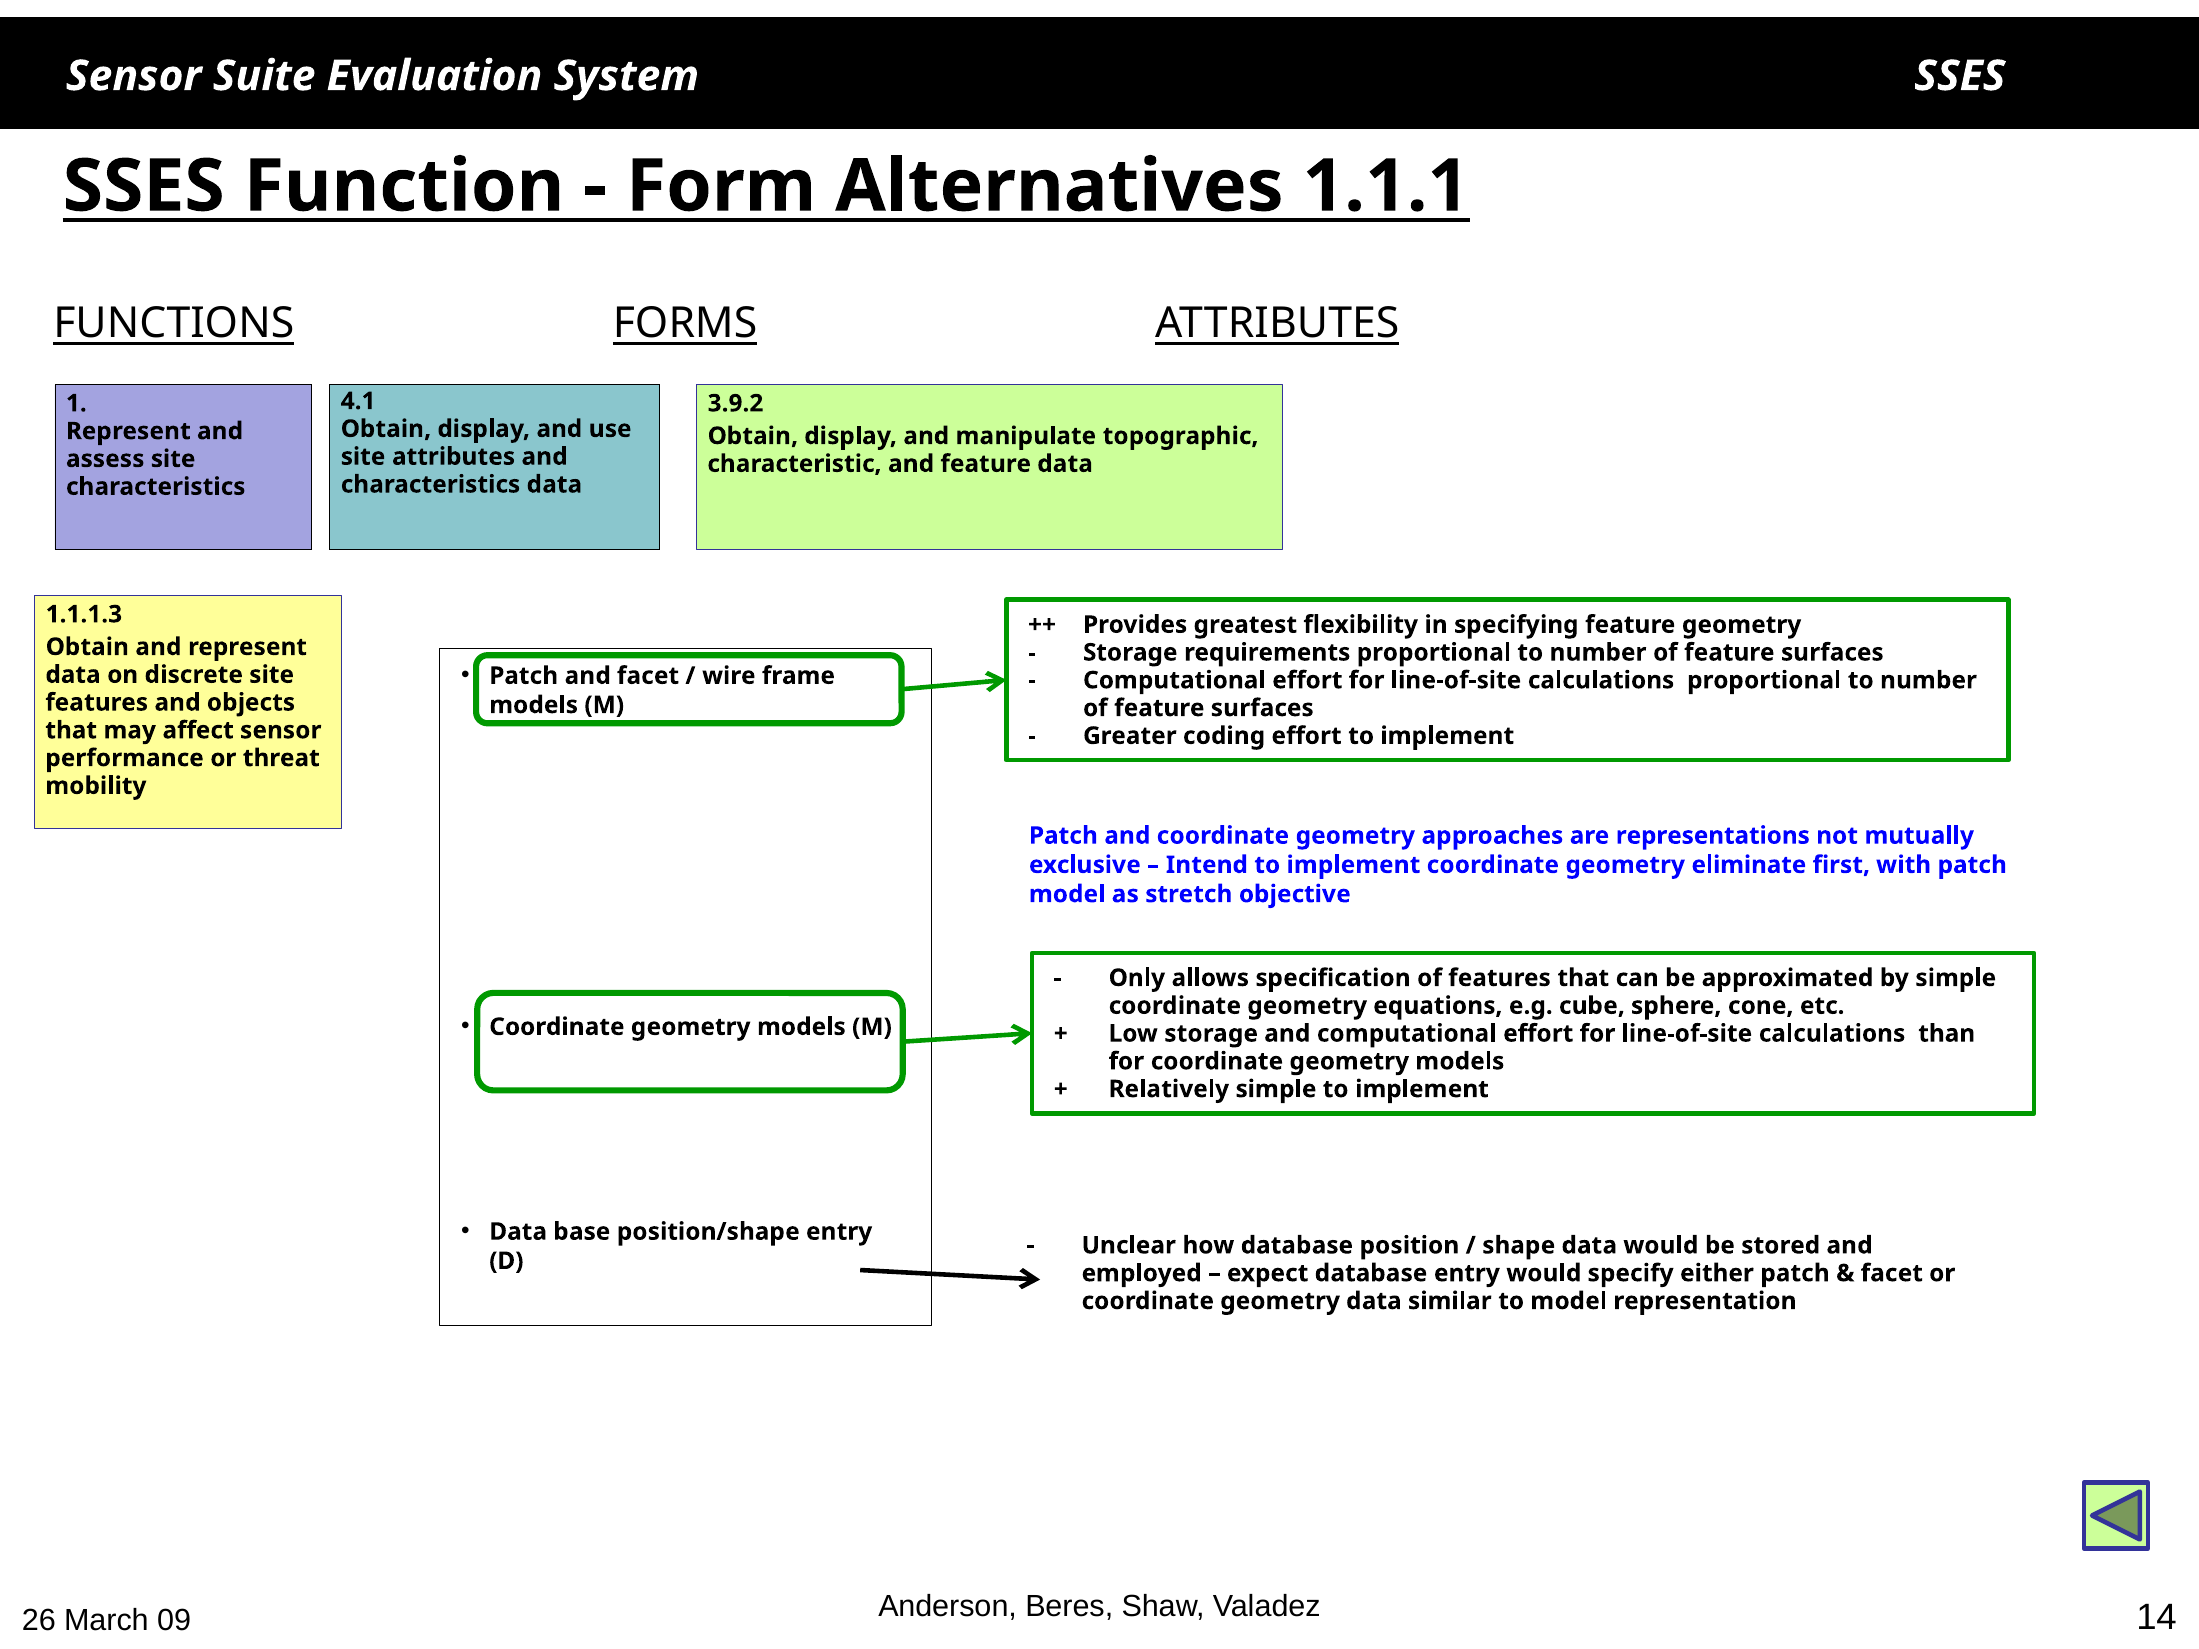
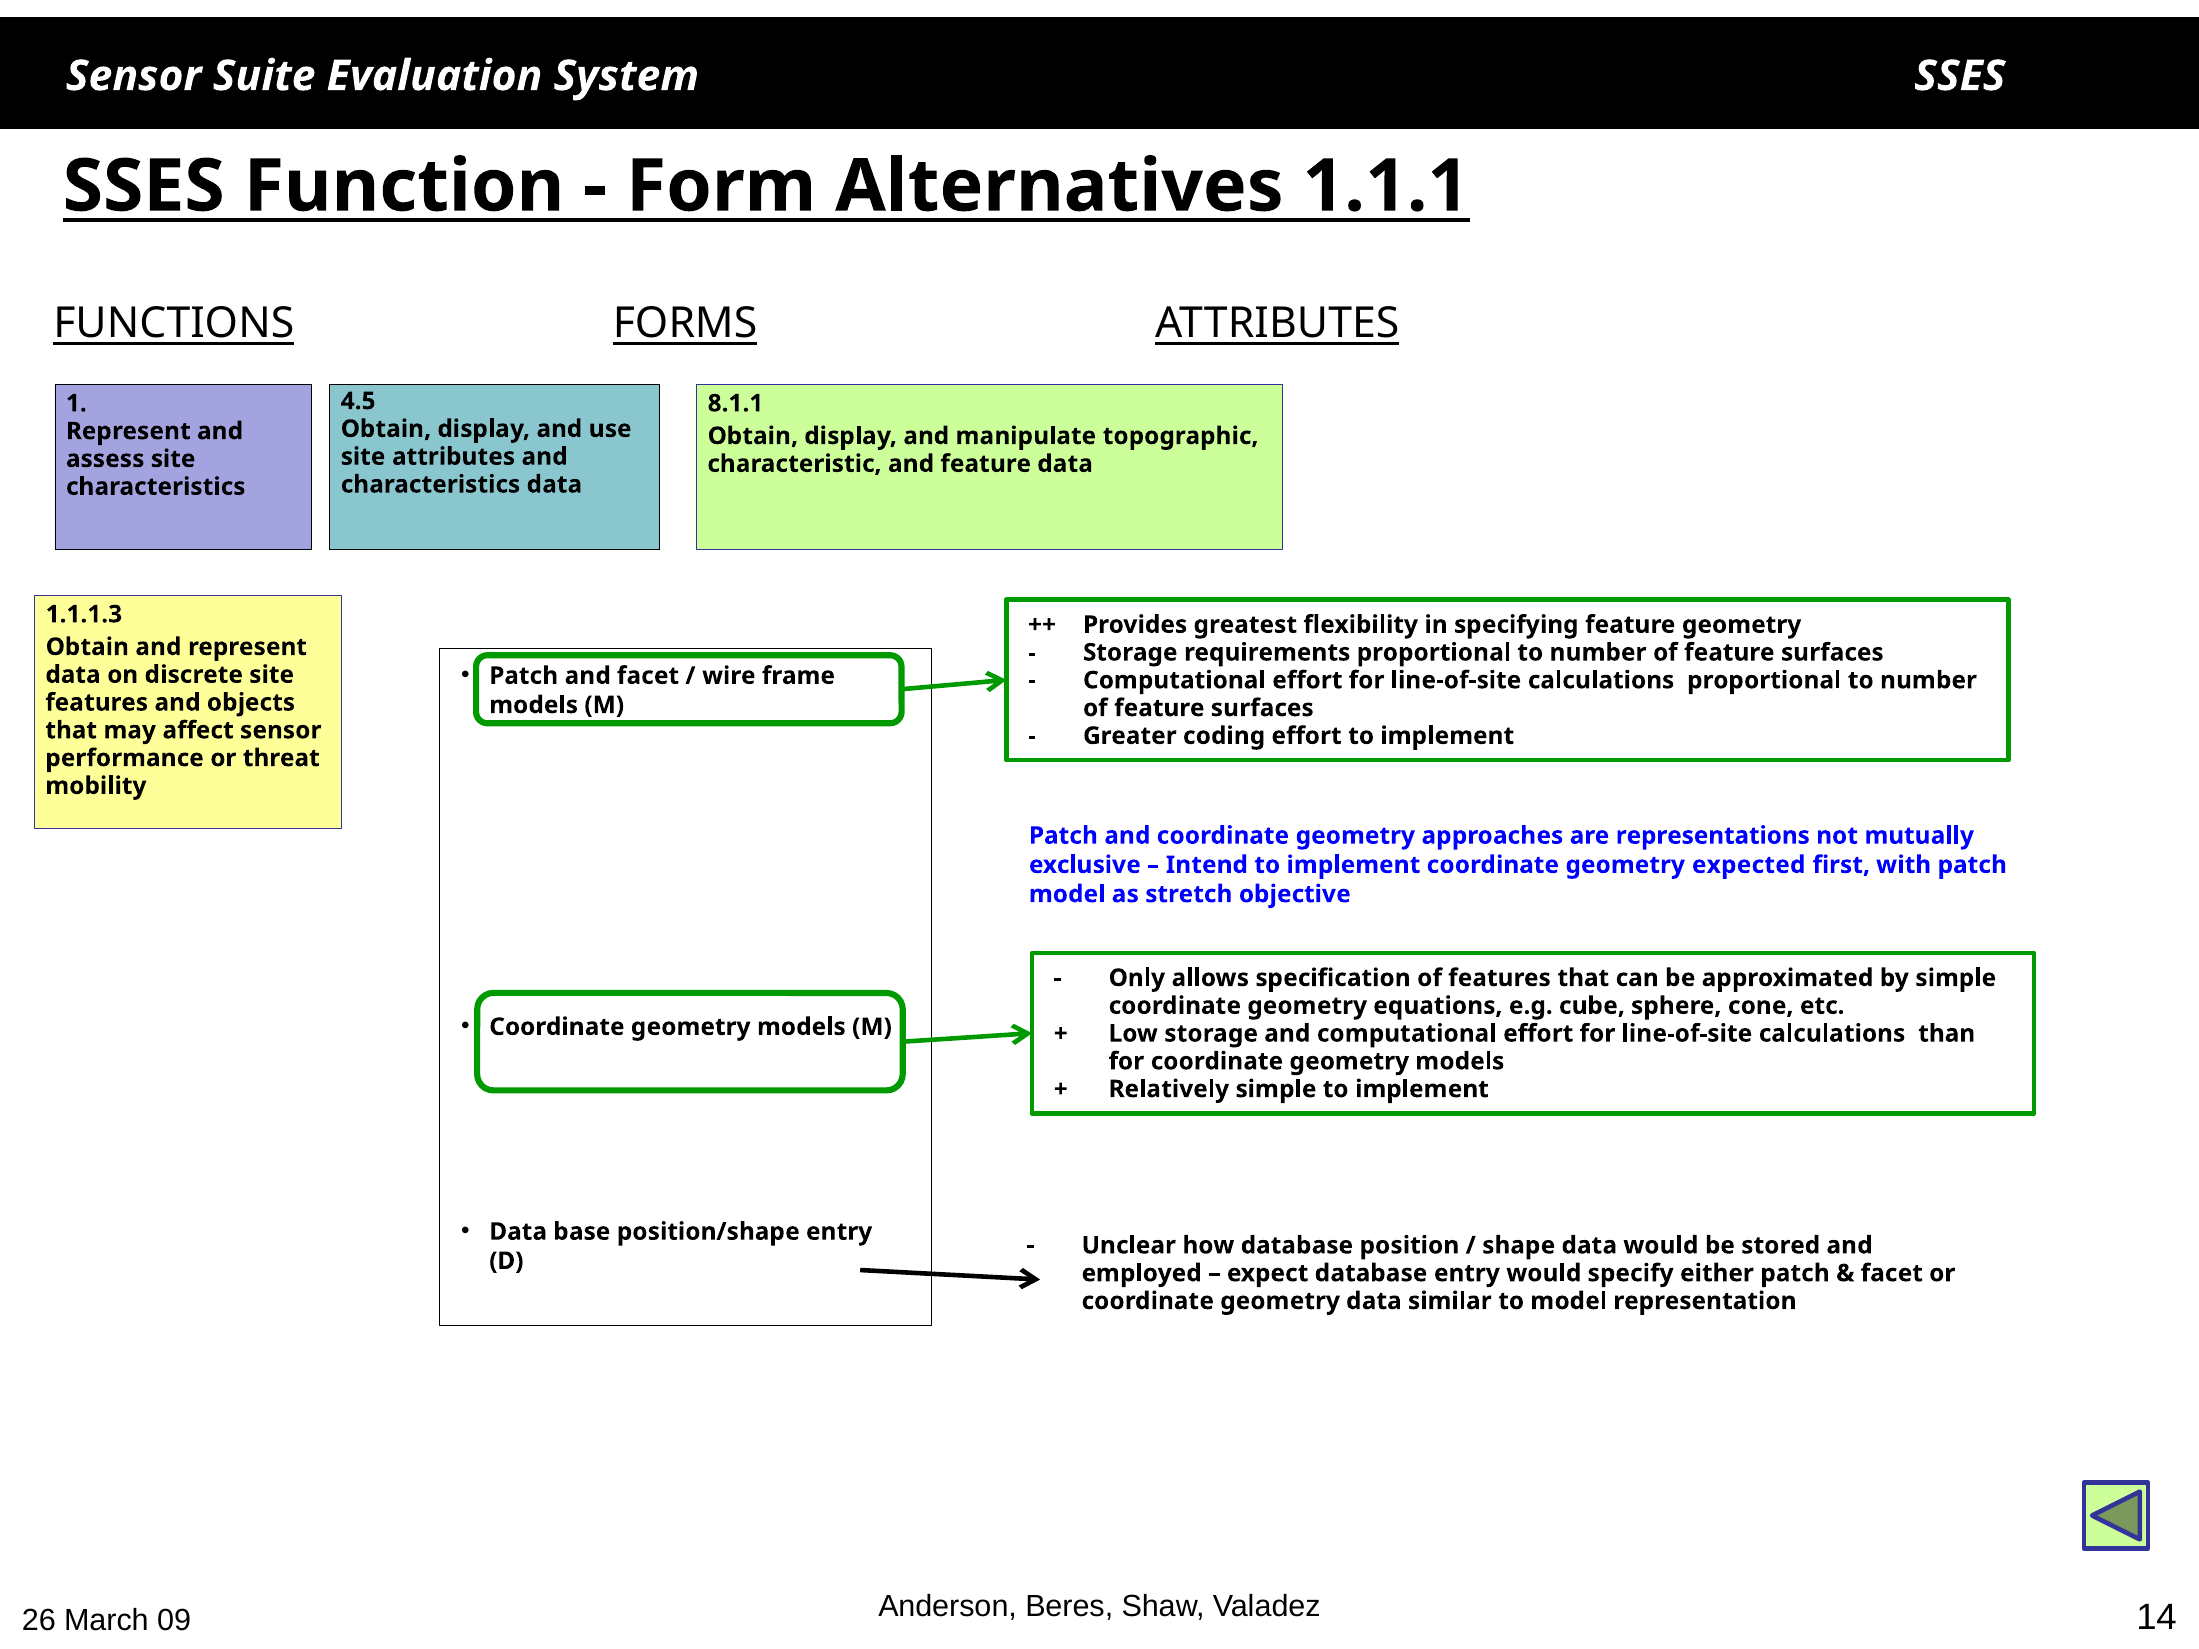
4.1: 4.1 -> 4.5 (358, 401)
3.9.2: 3.9.2 -> 8.1.1 (735, 403)
eliminate: eliminate -> expected (1749, 865)
